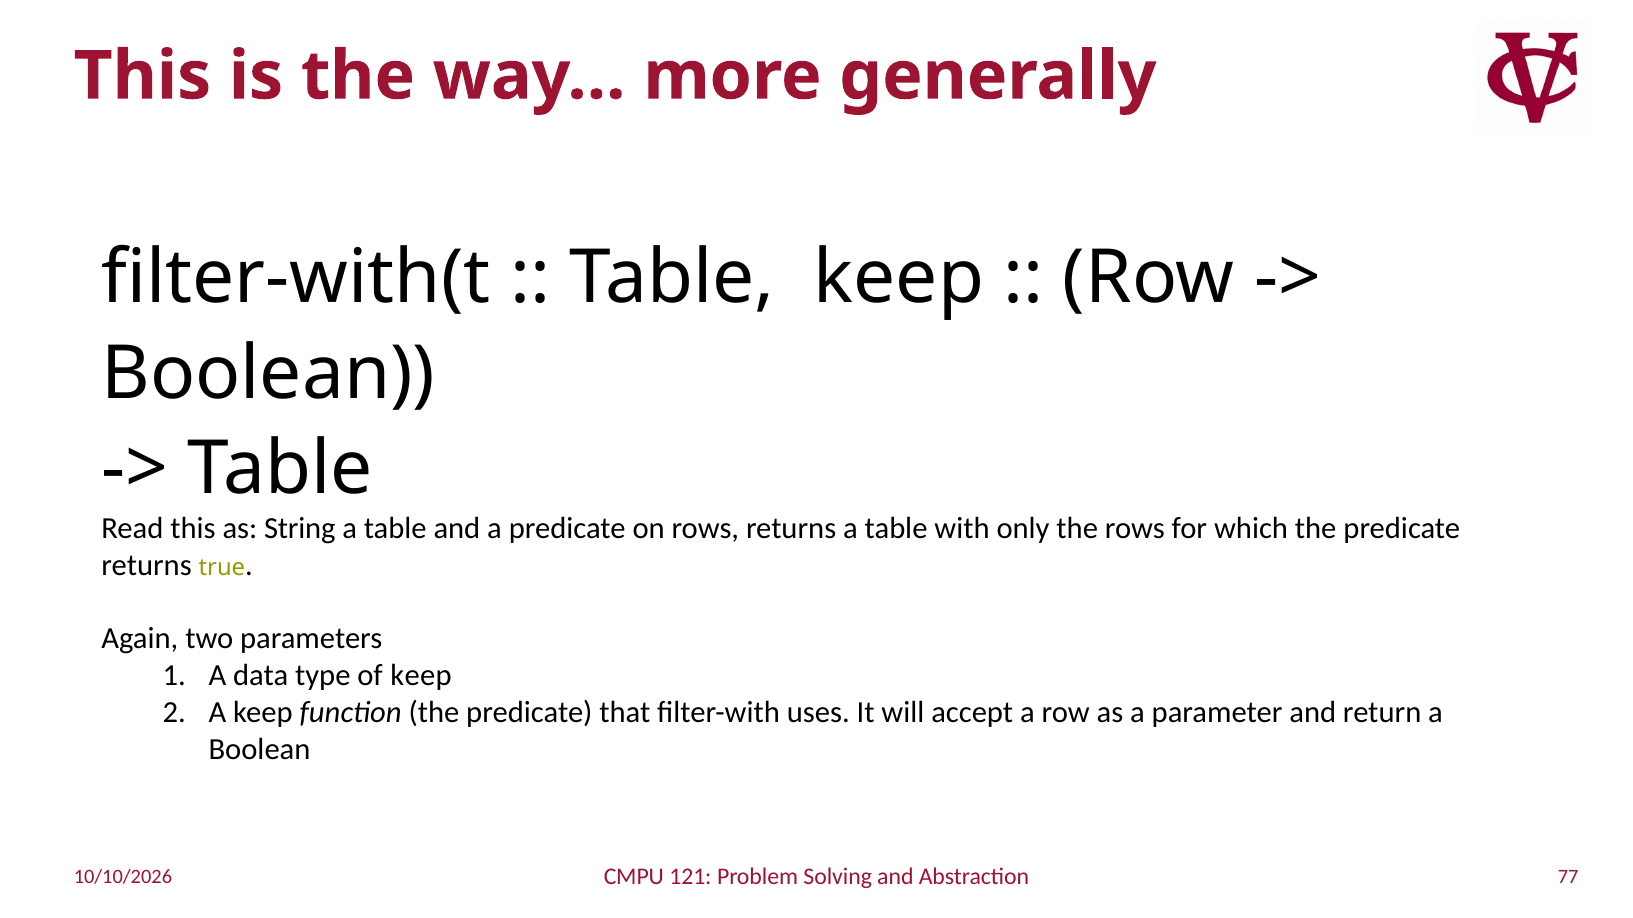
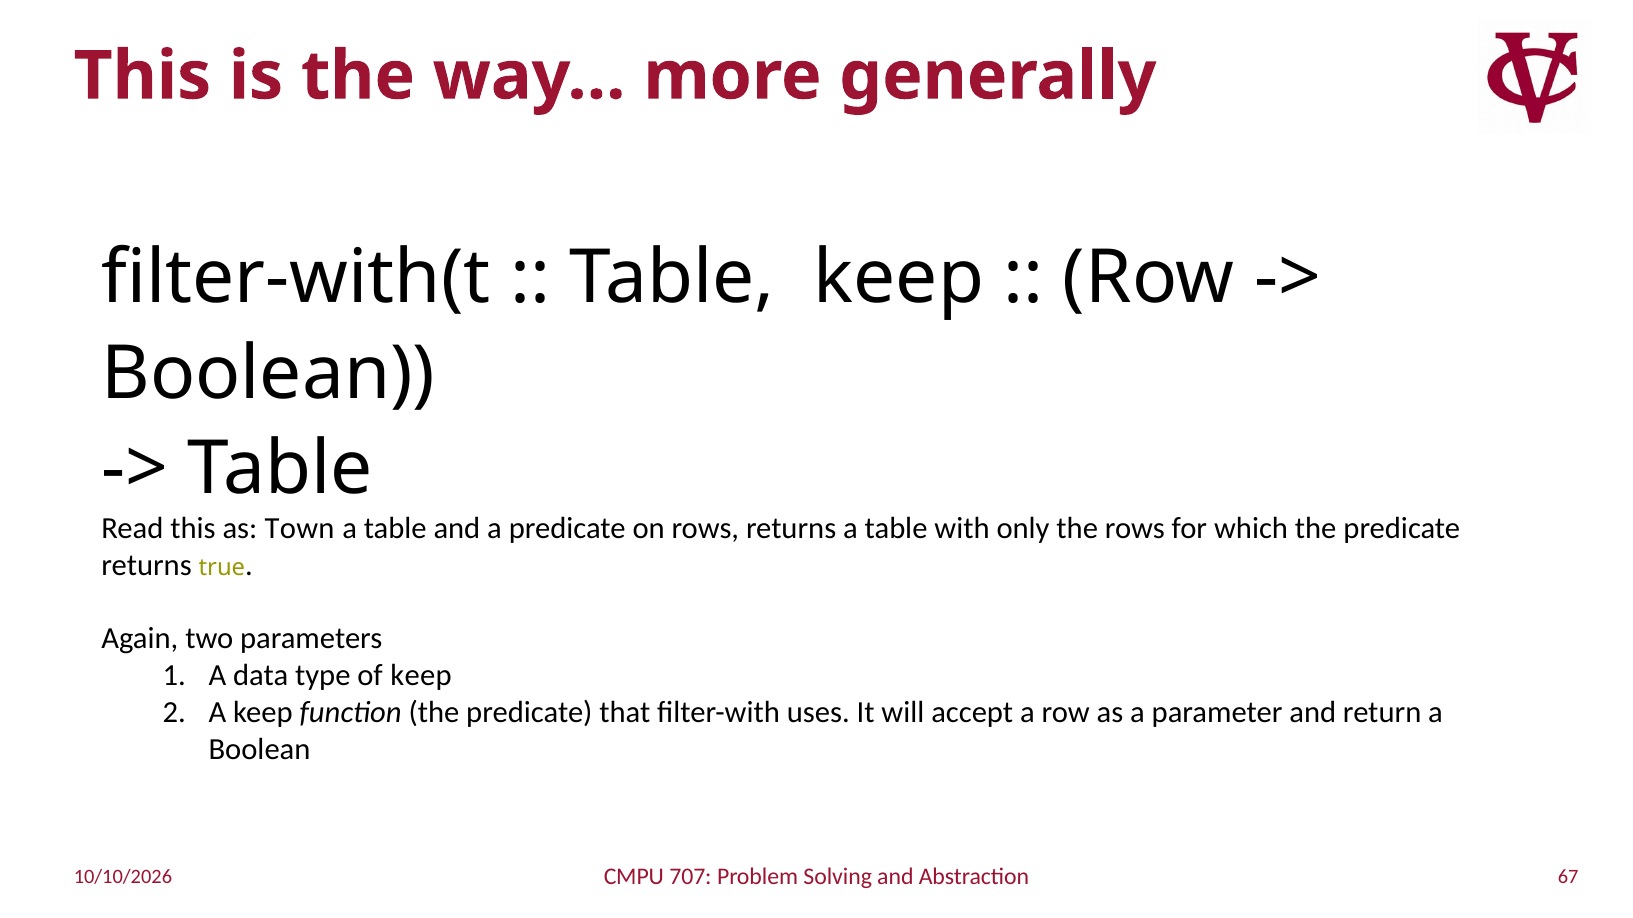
String: String -> Town (300, 529)
121: 121 -> 707 (690, 877)
77: 77 -> 67 (1568, 877)
